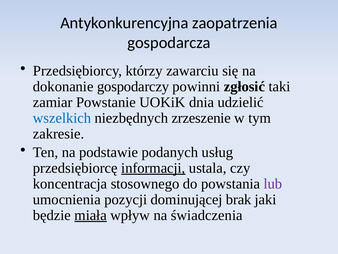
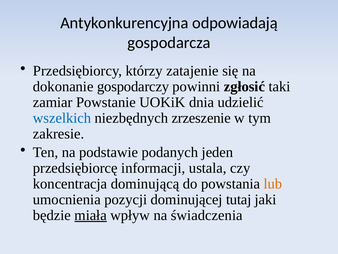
zaopatrzenia: zaopatrzenia -> odpowiadają (235, 23)
zawarciu: zawarciu -> zatajenie (192, 71)
usług: usług -> jeden (217, 152)
informacji underline: present -> none (153, 168)
stosownego: stosownego -> dominującą (145, 183)
lub colour: purple -> orange (273, 183)
brak: brak -> tutaj (239, 199)
